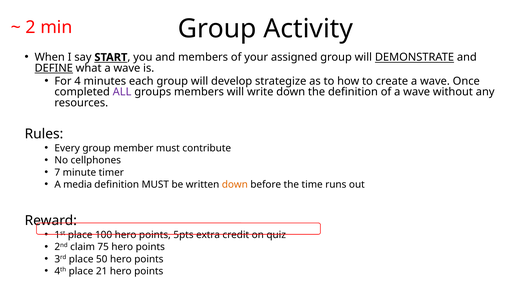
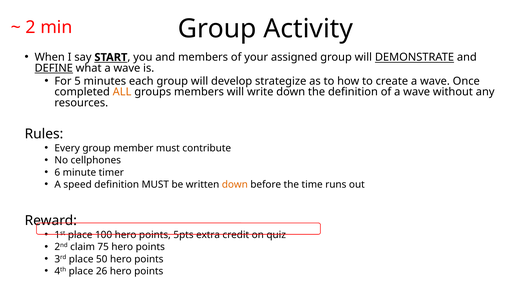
4: 4 -> 5 (78, 81)
ALL colour: purple -> orange (122, 92)
7: 7 -> 6 (57, 173)
media: media -> speed (78, 185)
21: 21 -> 26 (102, 272)
